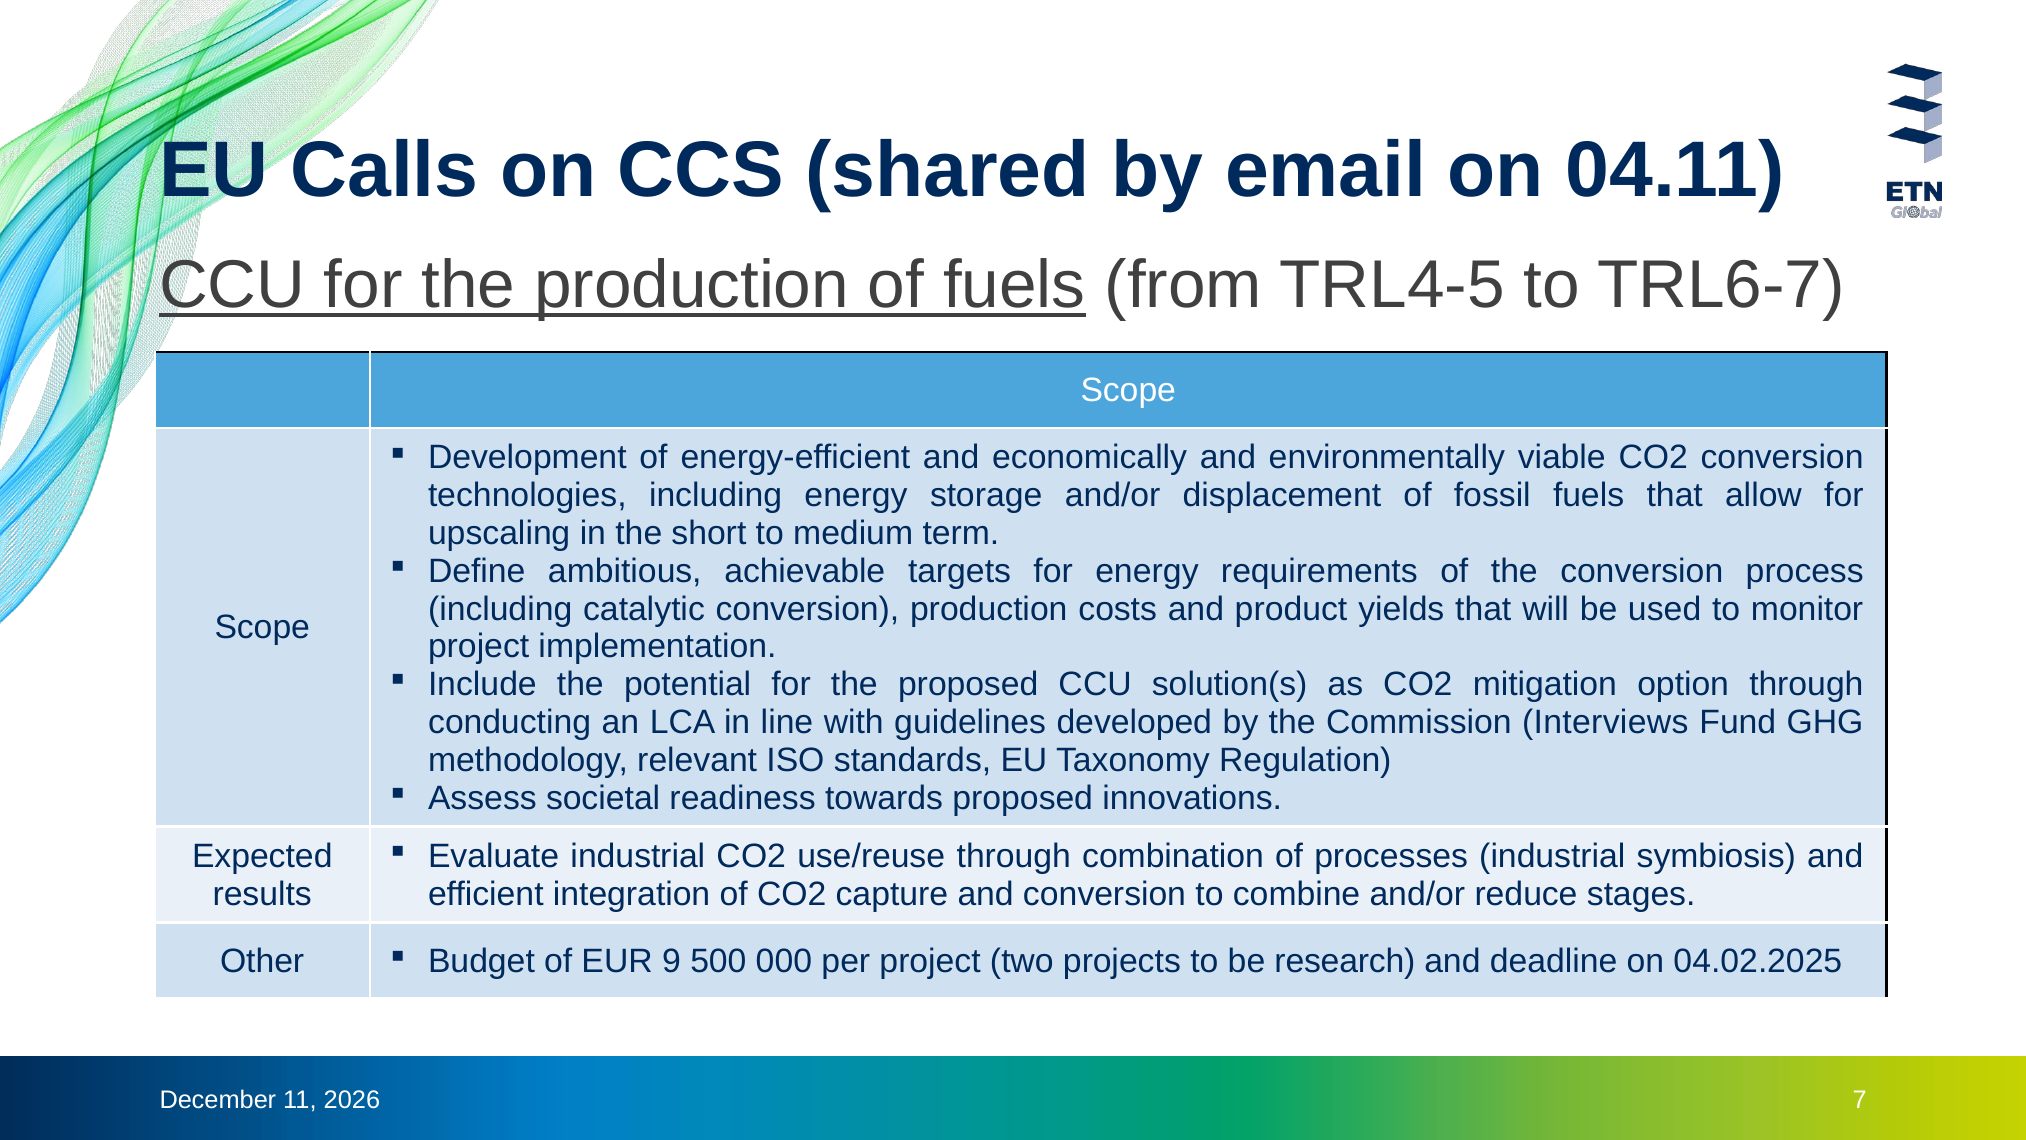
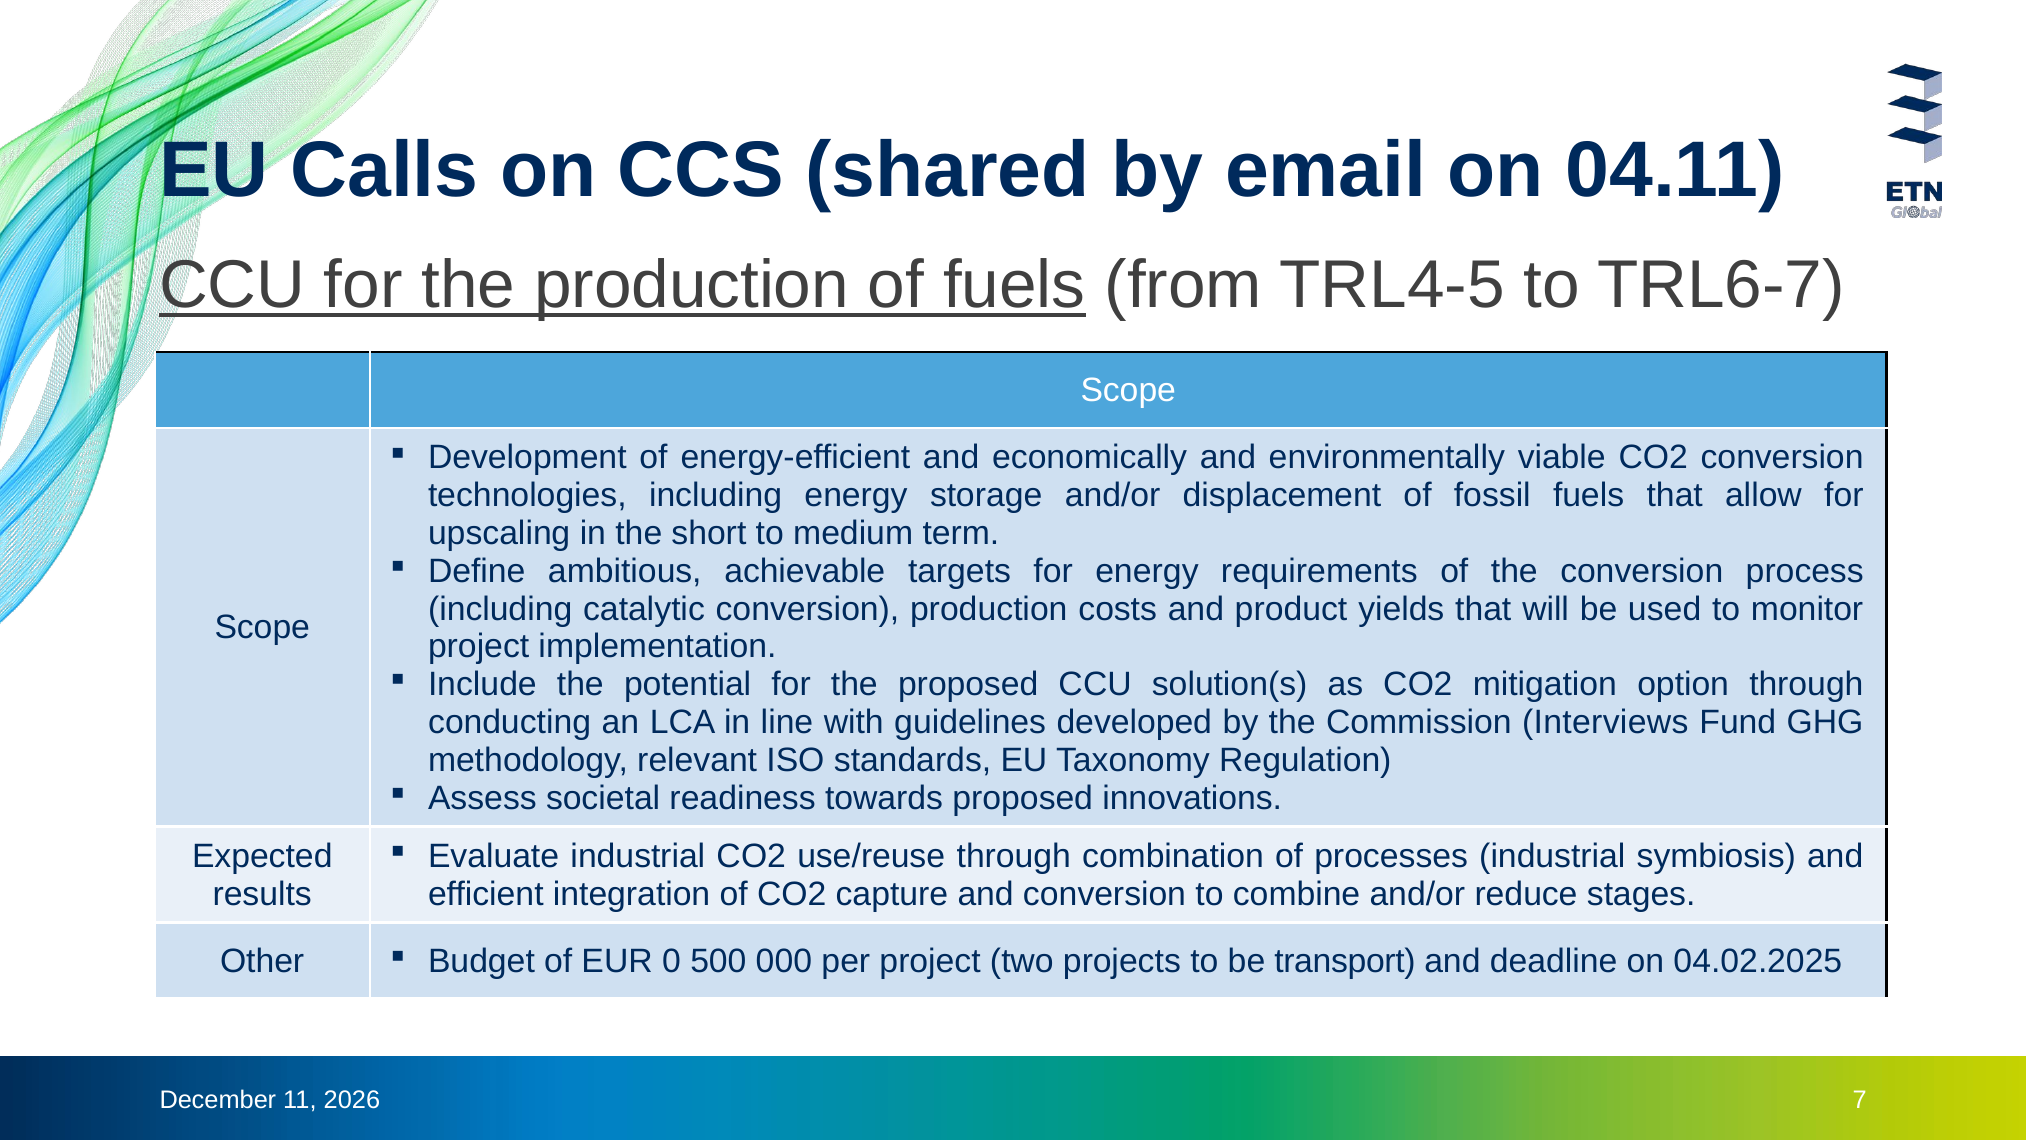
9: 9 -> 0 (671, 961)
research: research -> transport (1345, 961)
